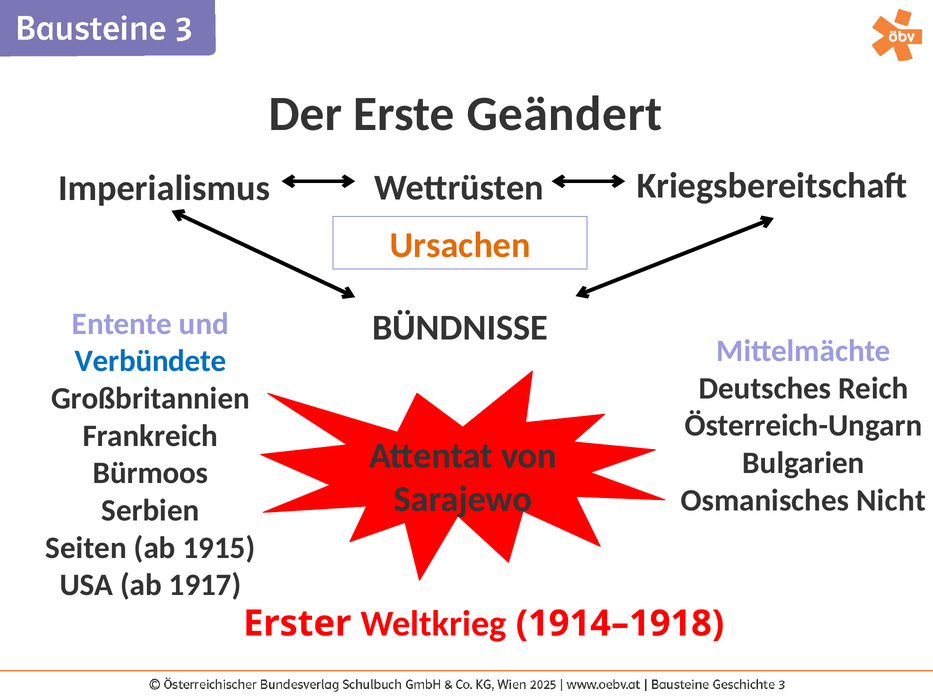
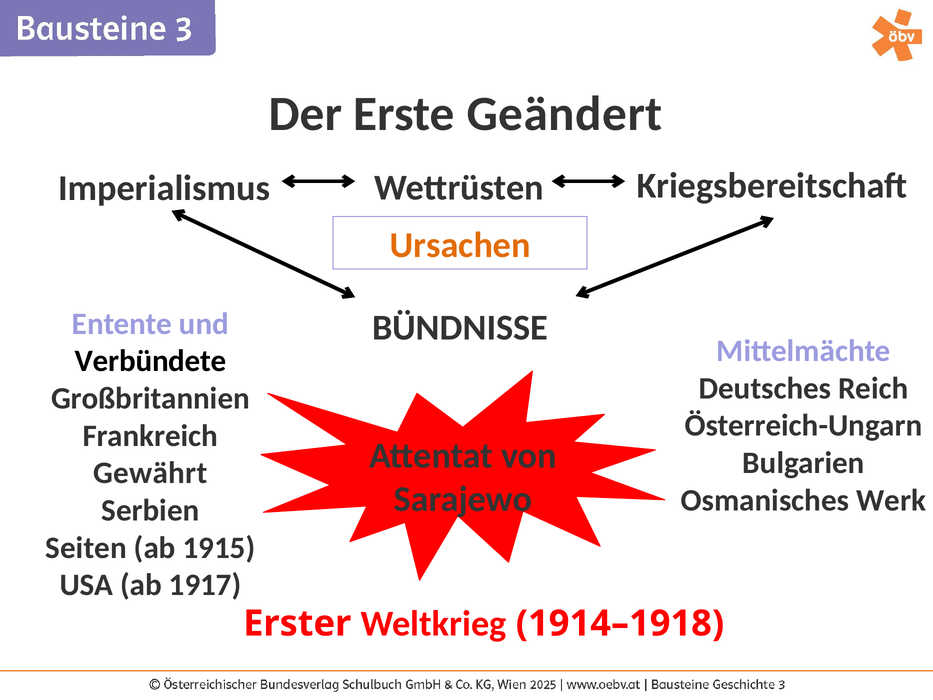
Verbündete colour: blue -> black (151, 361)
Bürmoos: Bürmoos -> Gewährt (150, 473)
Nicht: Nicht -> Werk (891, 500)
